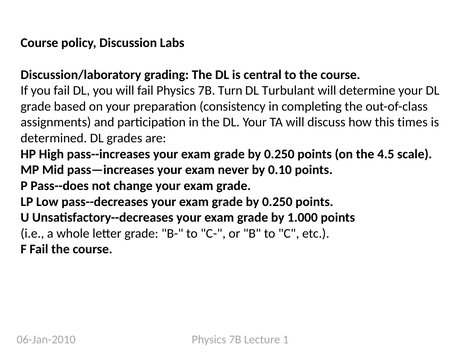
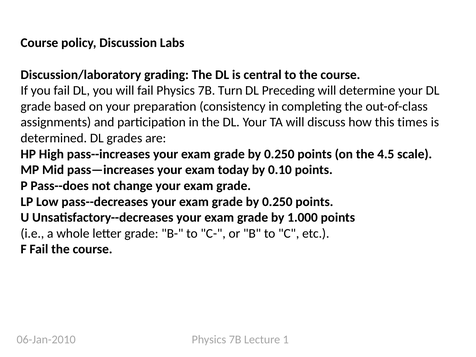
Turbulant: Turbulant -> Preceding (288, 91)
never: never -> today (233, 170)
